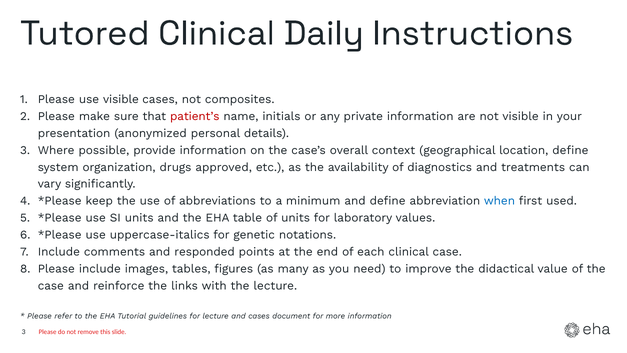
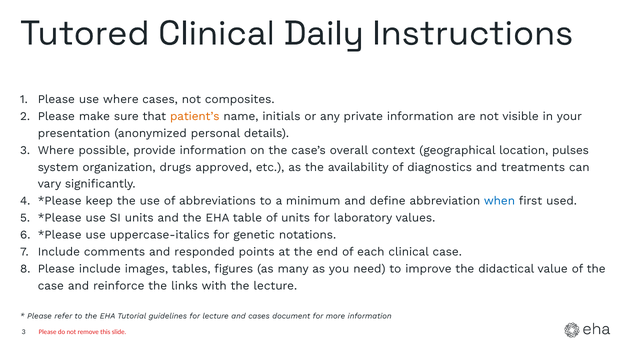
use visible: visible -> where (121, 99)
patient’s colour: red -> orange (195, 116)
location define: define -> pulses (570, 150)
